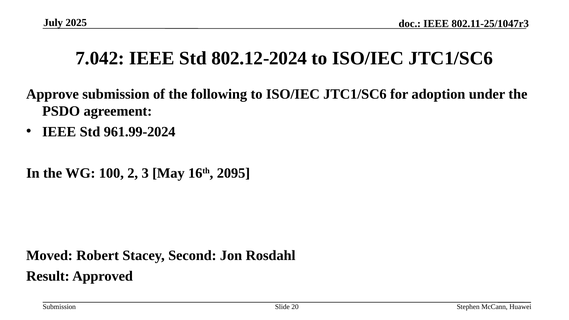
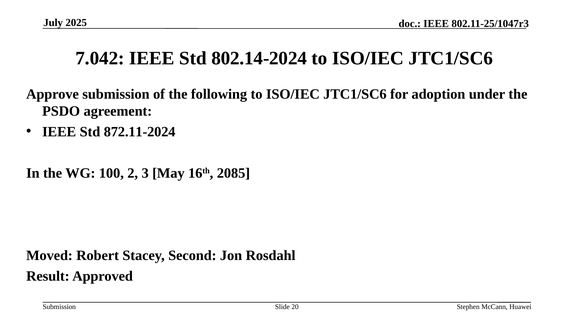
802.12-2024: 802.12-2024 -> 802.14-2024 (259, 58)
961.99-2024: 961.99-2024 -> 872.11-2024 (140, 132)
2095: 2095 -> 2085 (233, 173)
